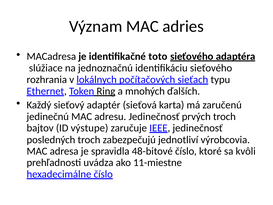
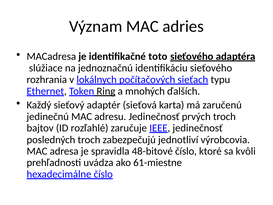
výstupe: výstupe -> rozľahlé (90, 128)
11-miestne: 11-miestne -> 61-miestne (158, 162)
